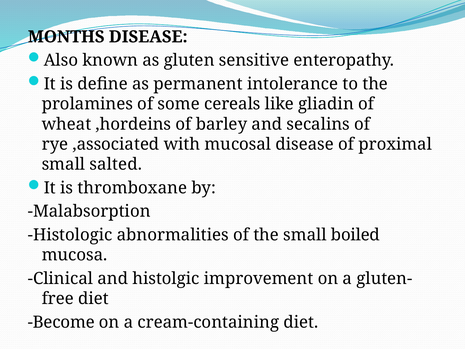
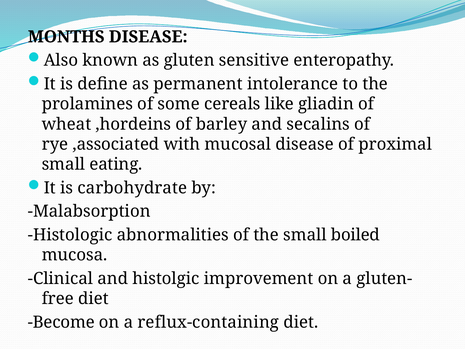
salted: salted -> eating (116, 164)
thromboxane: thromboxane -> carbohydrate (132, 188)
cream-containing: cream-containing -> reflux-containing (208, 322)
